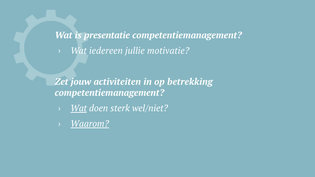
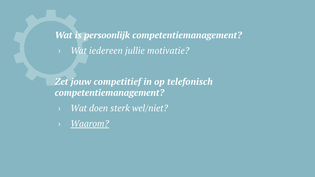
presentatie: presentatie -> persoonlijk (107, 35)
activiteiten: activiteiten -> competitief (117, 82)
betrekking: betrekking -> telefonisch (190, 82)
Wat underline: present -> none (79, 109)
